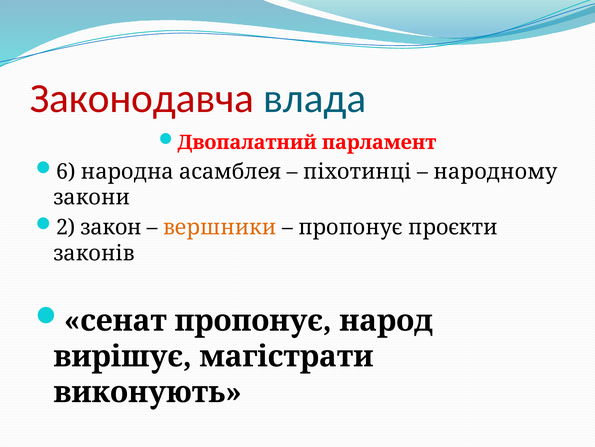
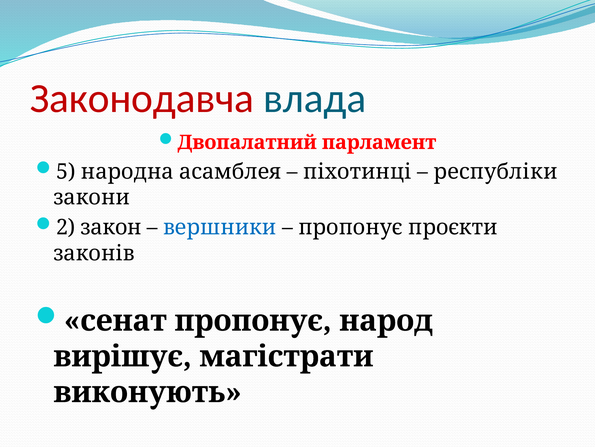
6: 6 -> 5 (66, 171)
народному: народному -> республіки (496, 171)
вершники colour: orange -> blue (220, 227)
